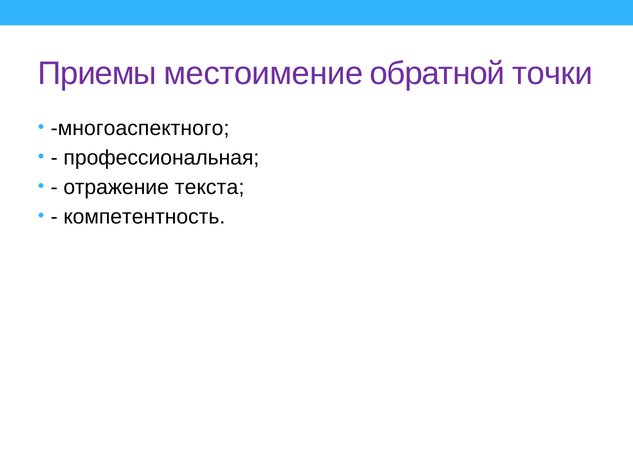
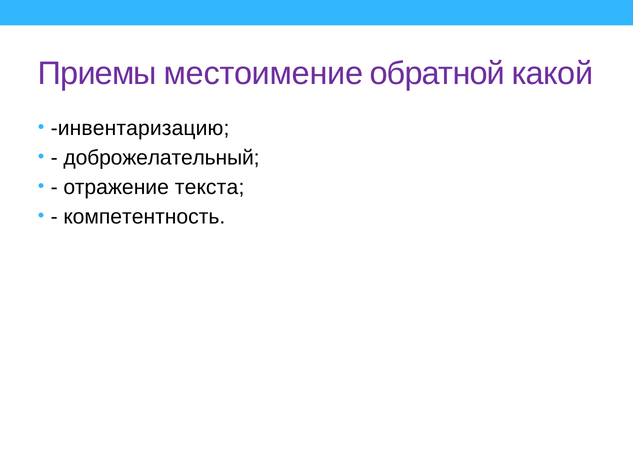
точки: точки -> какой (553, 73)
многоаспектного: многоаспектного -> инвентаризацию (140, 128)
профессиональная: профессиональная -> доброжелательный (161, 158)
